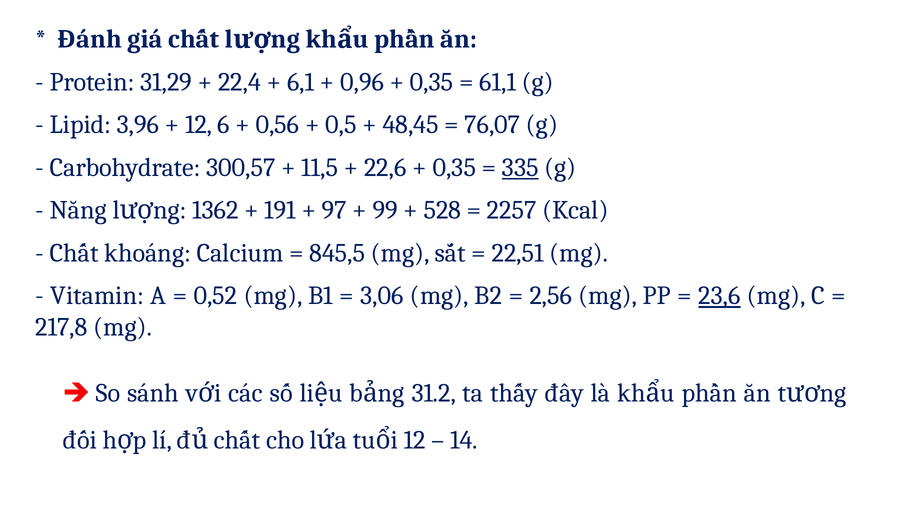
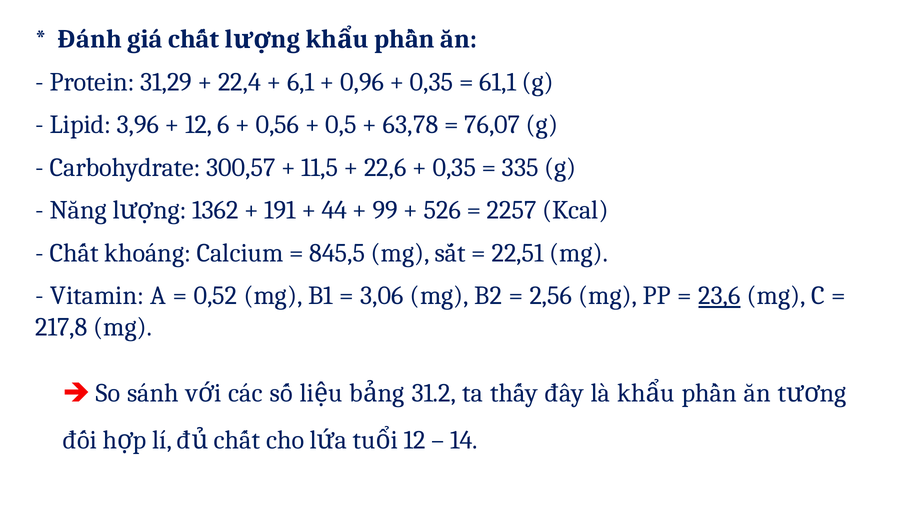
48,45: 48,45 -> 63,78 (410, 125)
335 underline: present -> none (520, 167)
97: 97 -> 44 (334, 210)
528: 528 -> 526 (442, 210)
